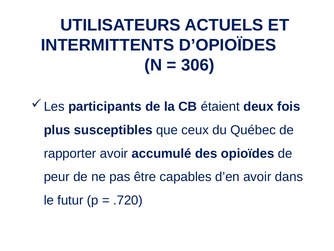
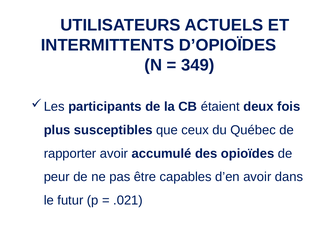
306: 306 -> 349 (198, 65)
.720: .720 -> .021 (128, 200)
